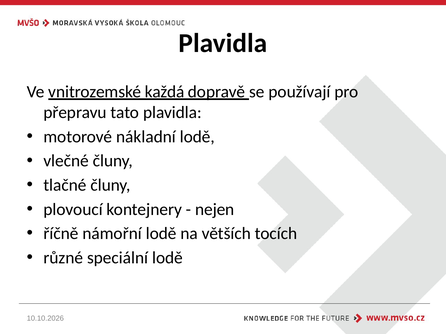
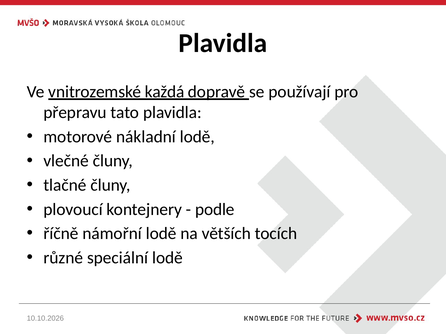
nejen: nejen -> podle (215, 210)
